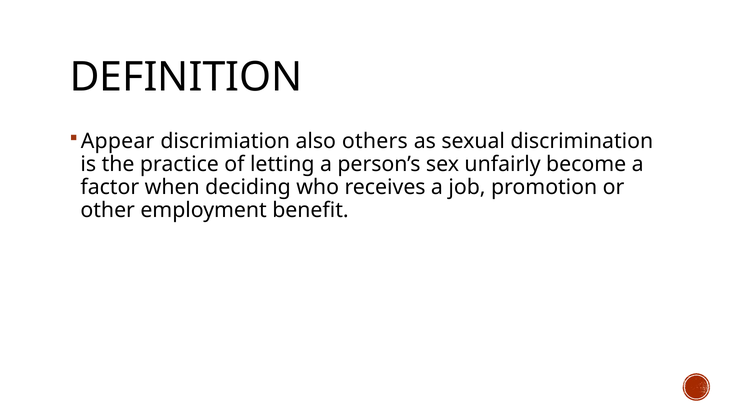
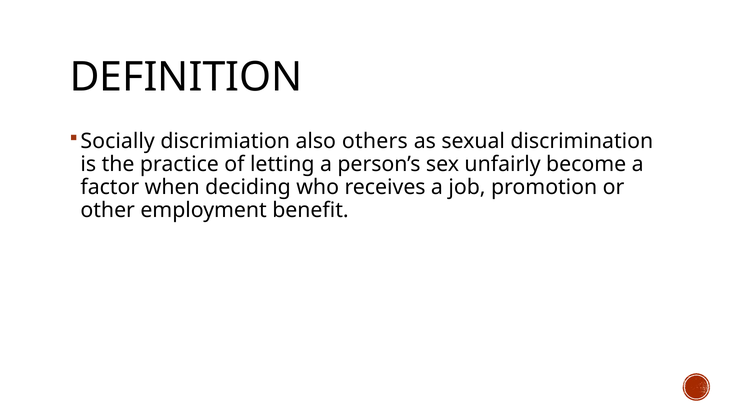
Appear: Appear -> Socially (118, 141)
